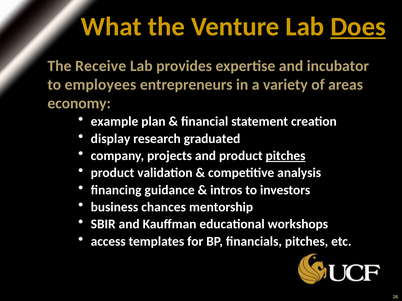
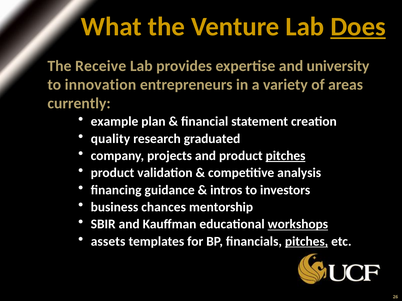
incubator: incubator -> university (338, 66)
employees: employees -> innovation (100, 85)
economy: economy -> currently (79, 104)
display: display -> quality (110, 139)
workshops underline: none -> present (298, 225)
access: access -> assets (108, 242)
pitches underline: none -> present (307, 242)
